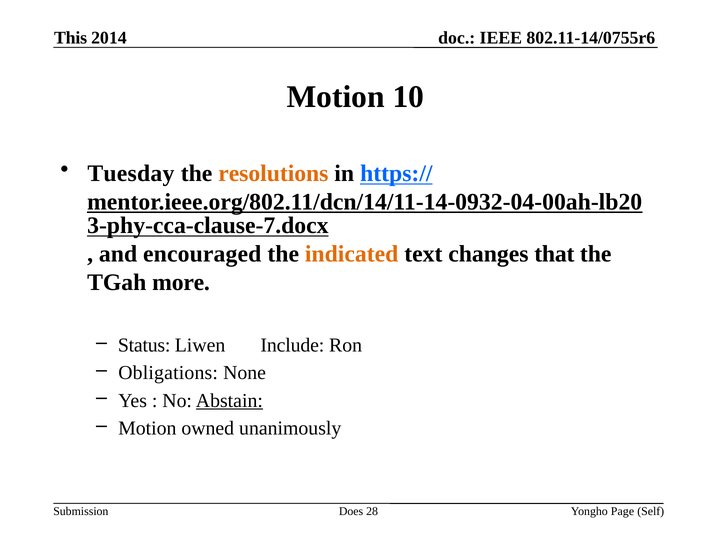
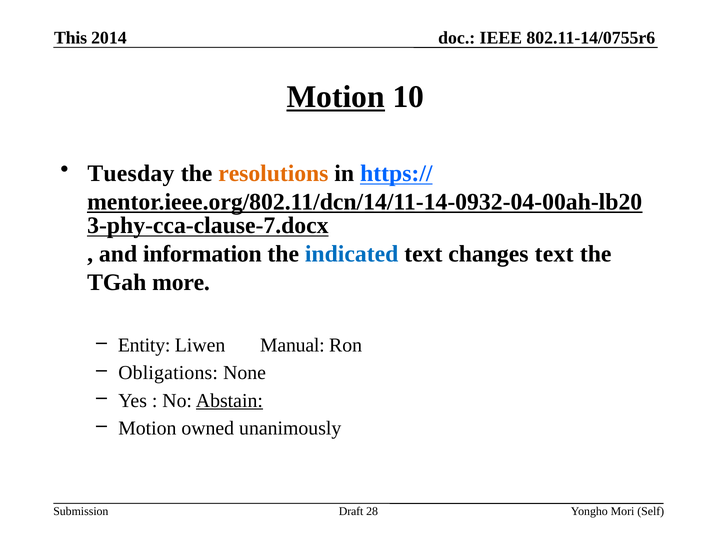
Motion underline: none -> present (336, 97)
encouraged: encouraged -> information (202, 254)
indicated colour: orange -> blue (352, 254)
changes that: that -> text (554, 254)
Status: Status -> Entity (144, 345)
Include: Include -> Manual (292, 345)
Does: Does -> Draft (351, 511)
Page: Page -> Mori (623, 511)
